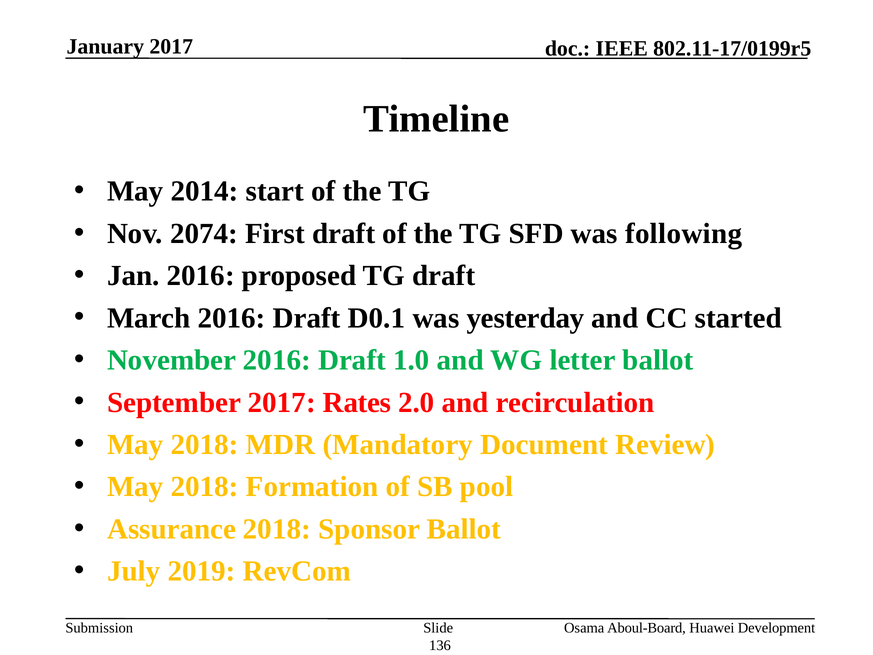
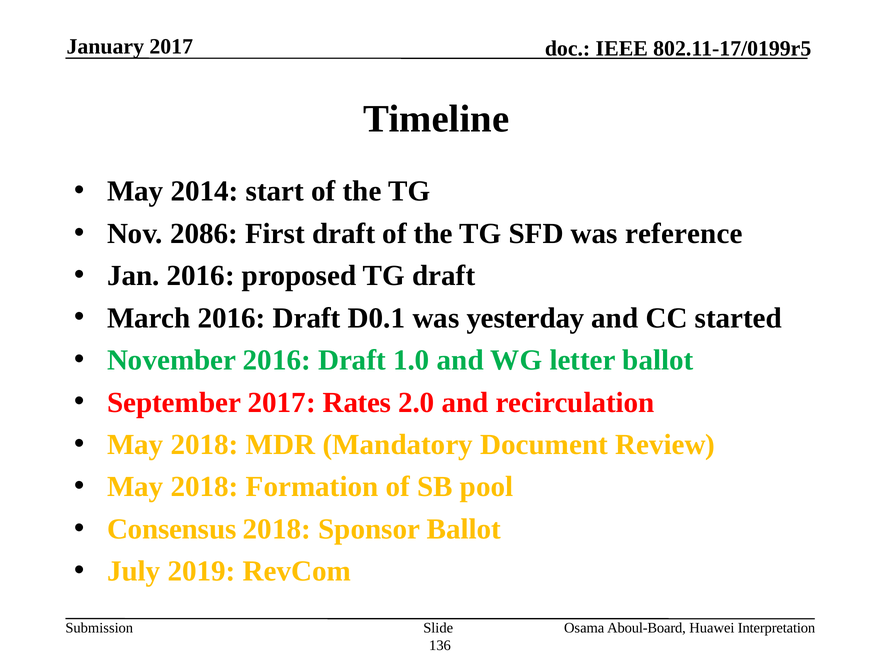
2074: 2074 -> 2086 (204, 233)
following: following -> reference (684, 233)
Assurance: Assurance -> Consensus (172, 529)
Development: Development -> Interpretation (777, 628)
